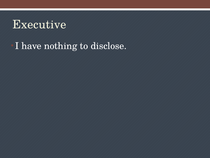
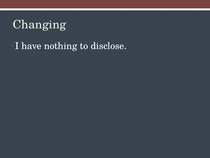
Executive: Executive -> Changing (39, 24)
